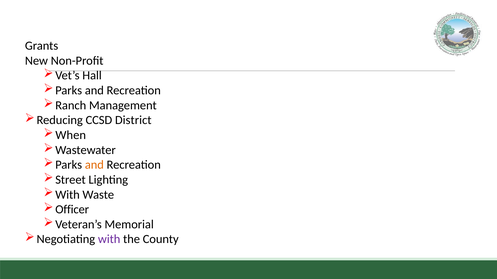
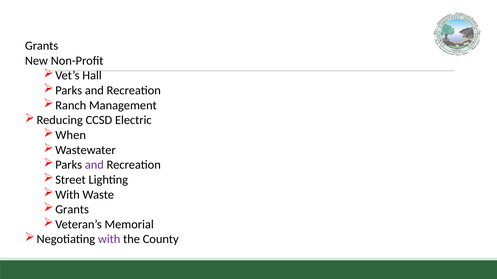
District: District -> Electric (133, 120)
and colour: orange -> purple (94, 165)
Officer: Officer -> Grants (72, 210)
